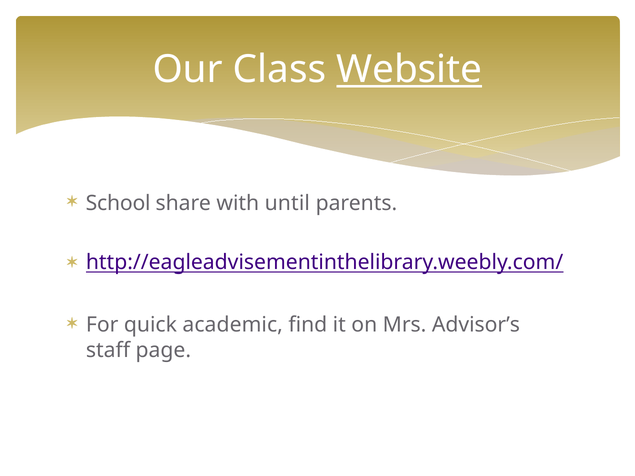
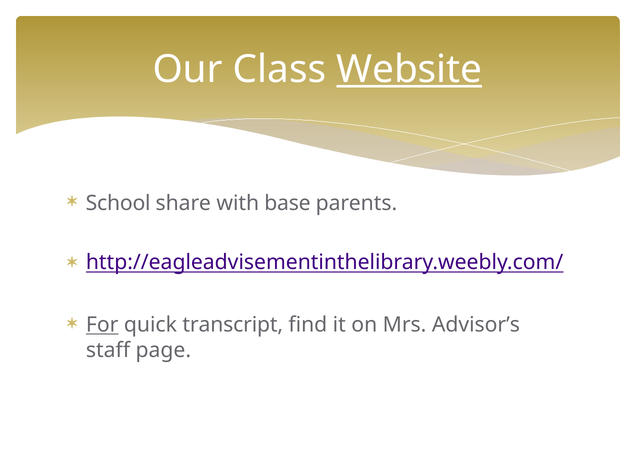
until: until -> base (287, 203)
For underline: none -> present (102, 325)
academic: academic -> transcript (233, 325)
